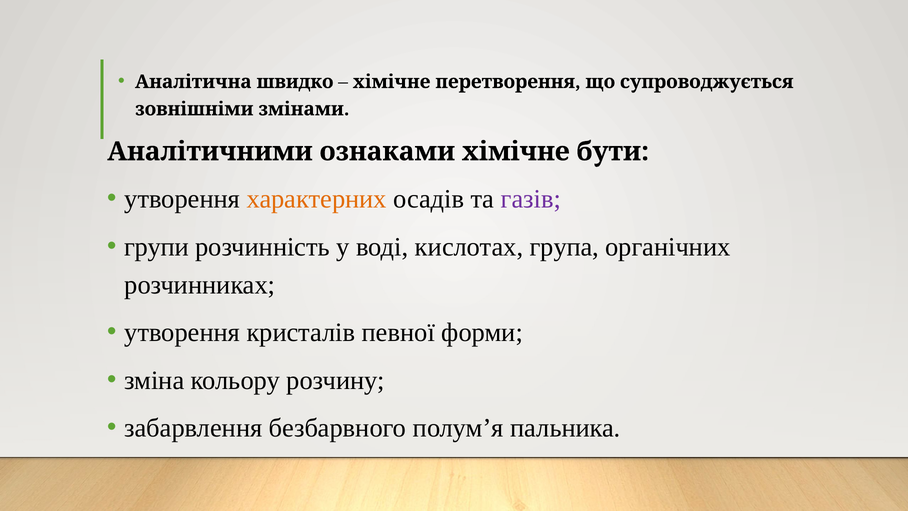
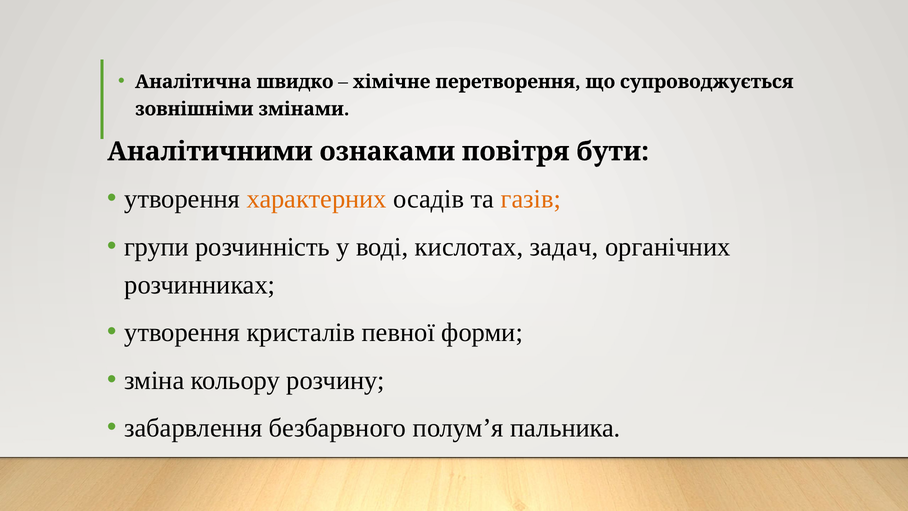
ознаками хімічне: хімічне -> повітря (516, 151)
газів colour: purple -> orange (531, 199)
група: група -> задач (564, 247)
